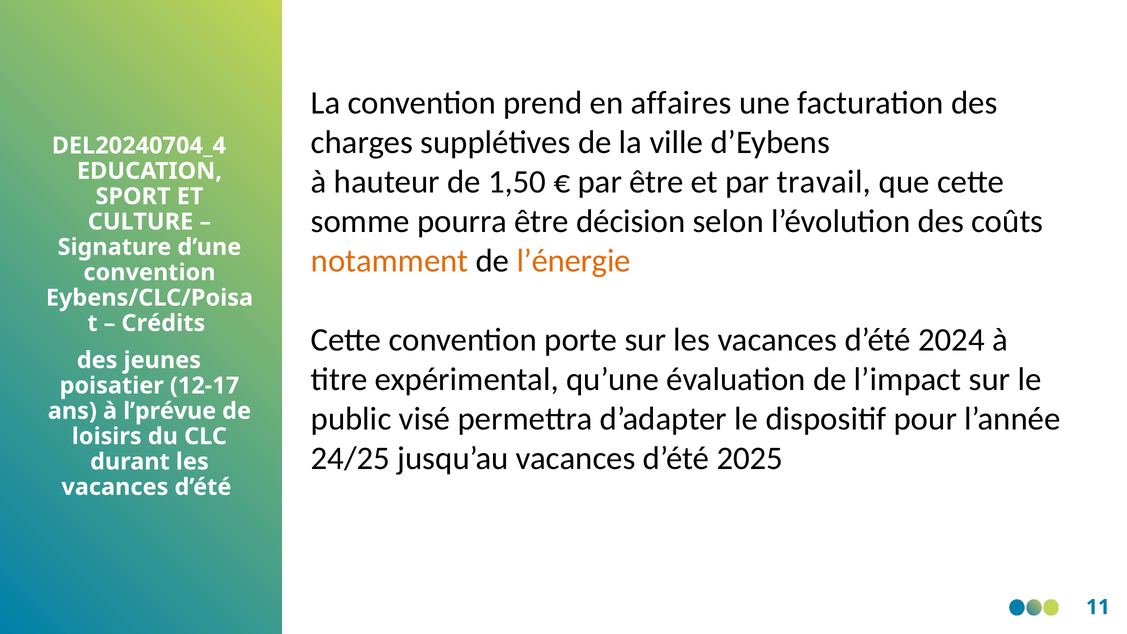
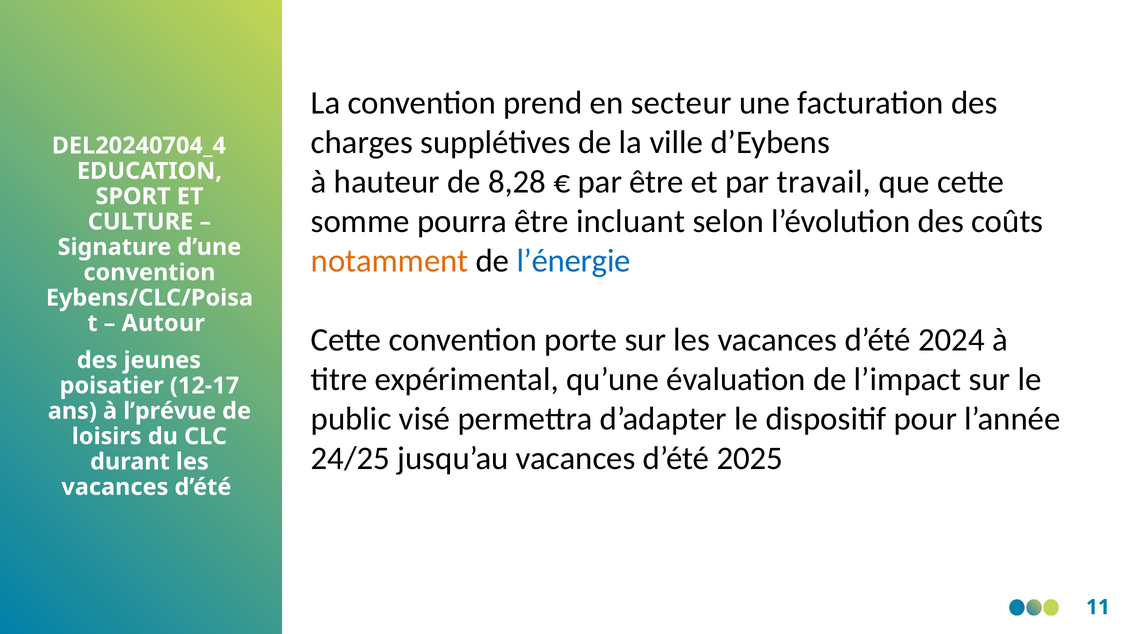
affaires: affaires -> secteur (681, 103)
1,50: 1,50 -> 8,28 (517, 182)
décision: décision -> incluant (631, 222)
l’énergie colour: orange -> blue (574, 261)
Crédits: Crédits -> Autour (163, 323)
